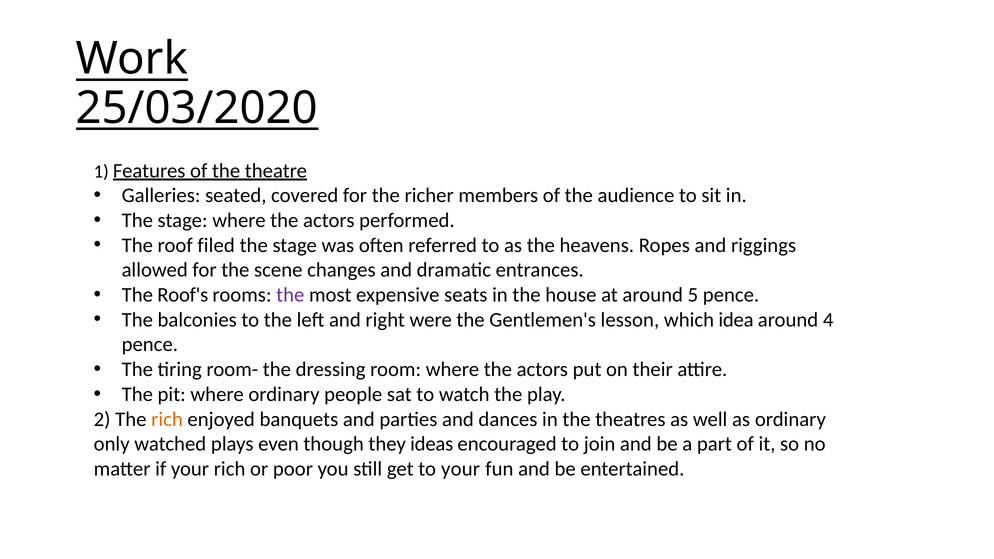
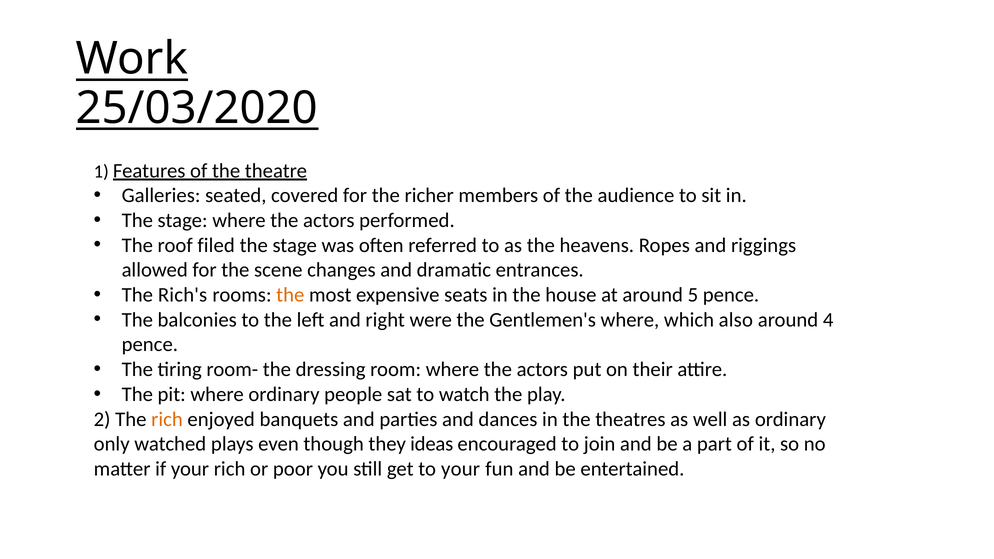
Roof's: Roof's -> Rich's (183, 295)
the colour: purple -> orange (290, 295)
Gentlemen's lesson: lesson -> where (630, 320)
idea: idea -> also (736, 320)
